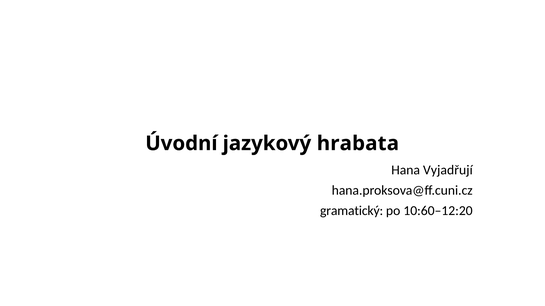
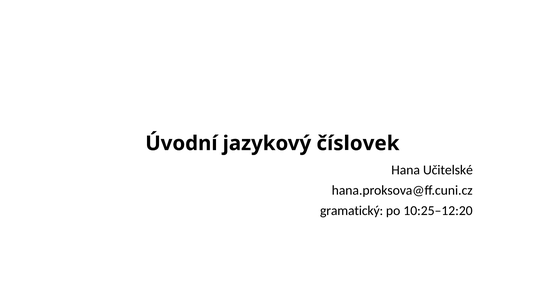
hrabata: hrabata -> číslovek (358, 144)
Vyjadřují: Vyjadřují -> Učitelské (448, 170)
10:60–12:20: 10:60–12:20 -> 10:25–12:20 (438, 211)
